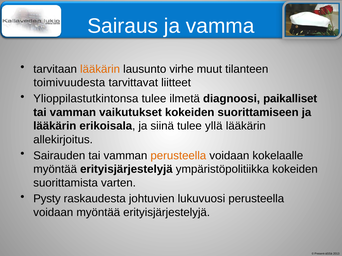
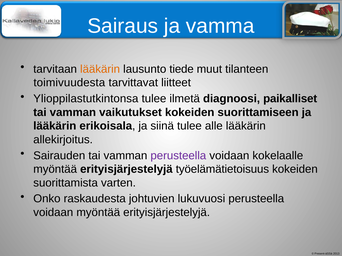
virhe: virhe -> tiede (182, 69)
yllä: yllä -> alle (214, 126)
perusteella colour: orange -> purple (178, 156)
ympäristöpolitiikka: ympäristöpolitiikka -> työelämätietoisuus (222, 169)
Pysty: Pysty -> Onko (47, 199)
